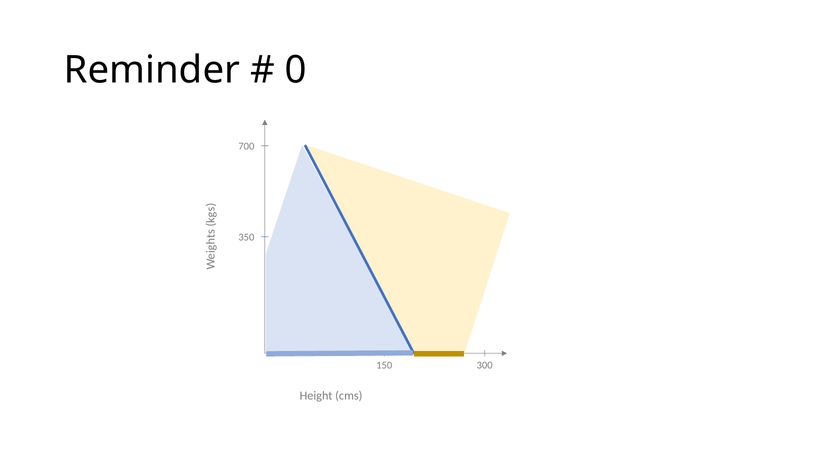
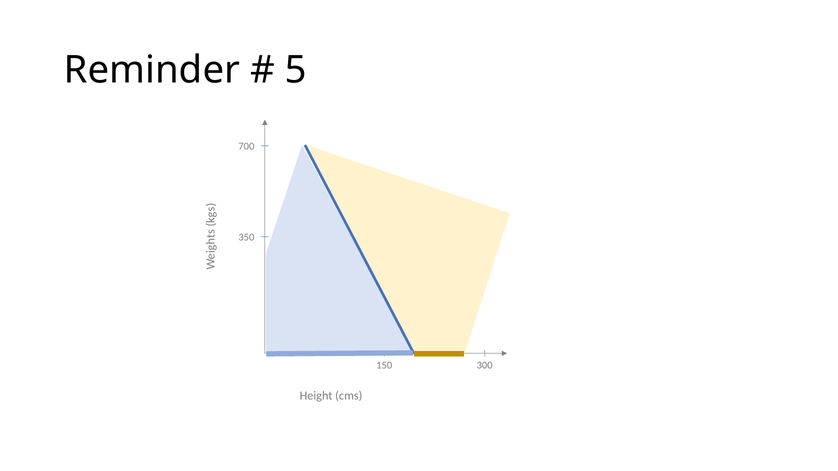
0: 0 -> 5 (296, 70)
